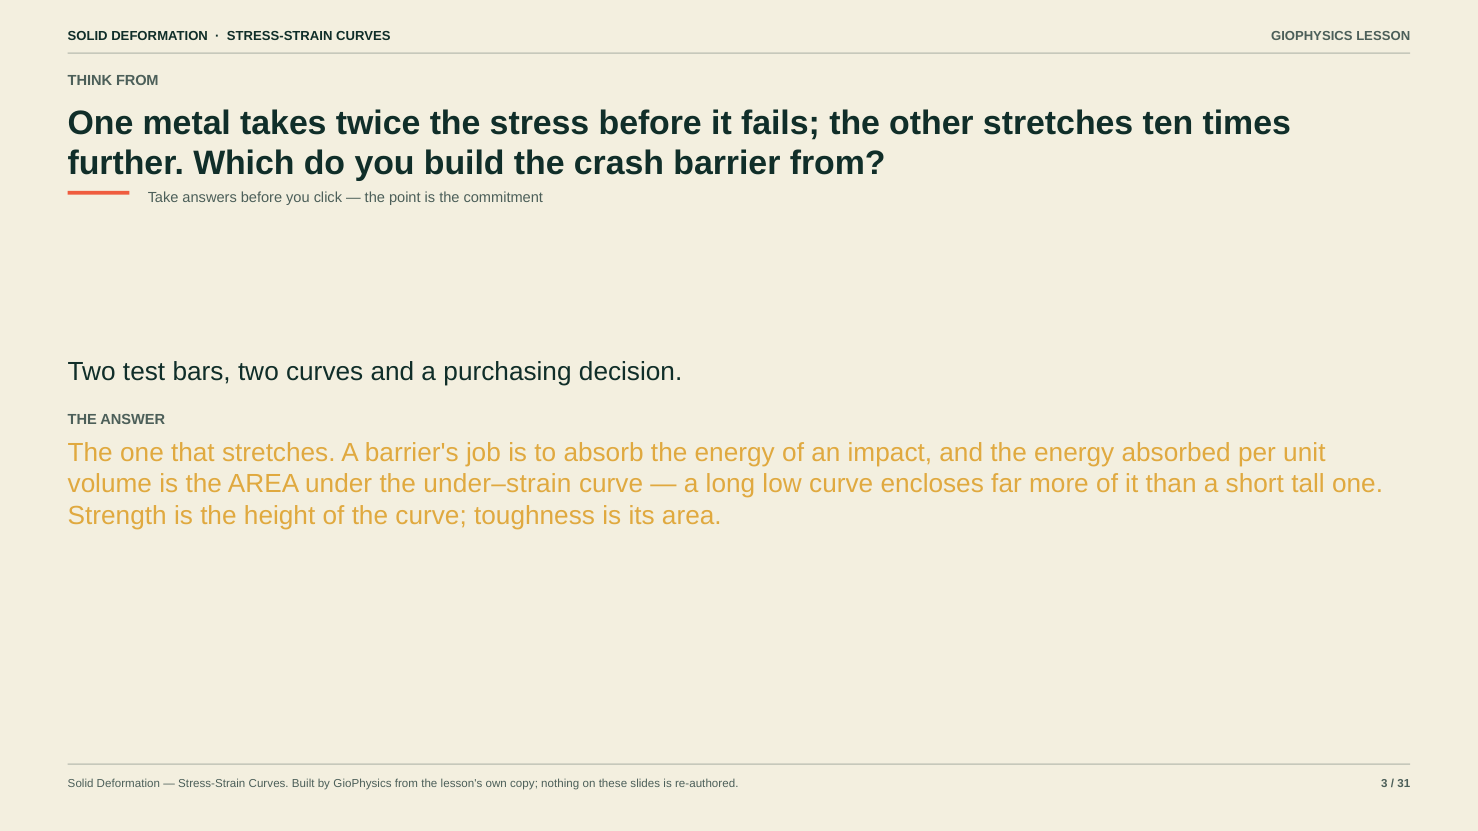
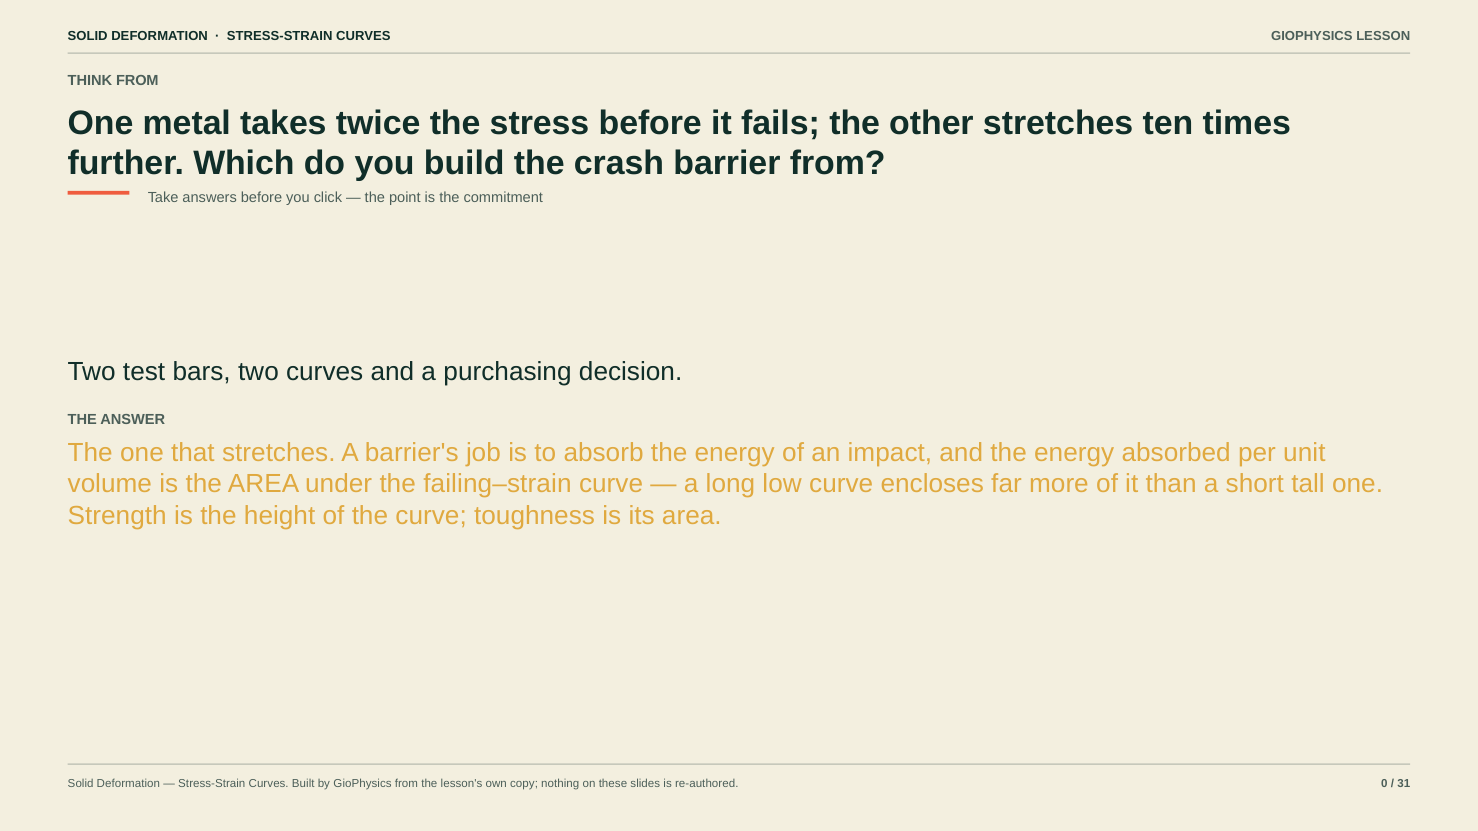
under–strain: under–strain -> failing–strain (497, 484)
3: 3 -> 0 (1384, 784)
